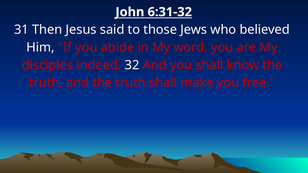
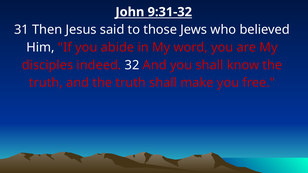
6:31-32: 6:31-32 -> 9:31-32 (170, 12)
